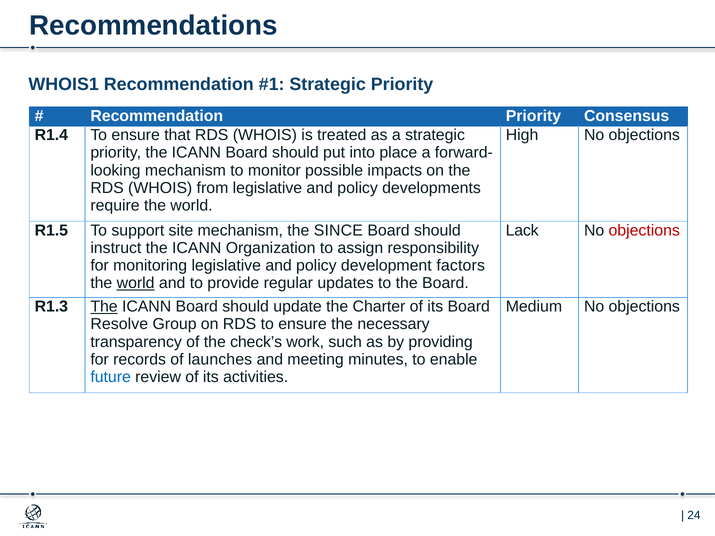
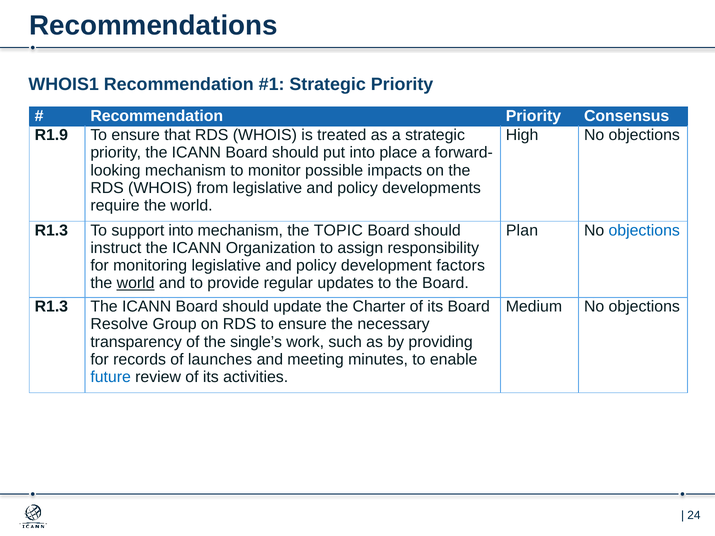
R1.4: R1.4 -> R1.9 (51, 135)
R1.5: R1.5 -> R1.3 (51, 230)
support site: site -> into (181, 230)
SINCE: SINCE -> TOPIC (338, 230)
Lack: Lack -> Plan (522, 230)
objections colour: red -> blue (644, 230)
The underline: present -> none (104, 307)
check’s: check’s -> single’s (256, 342)
